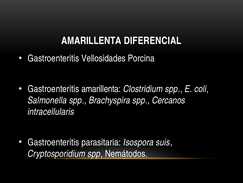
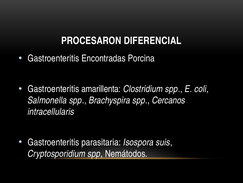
AMARILLENTA: AMARILLENTA -> PROCESARON (91, 41)
Vellosidades: Vellosidades -> Encontradas (104, 58)
